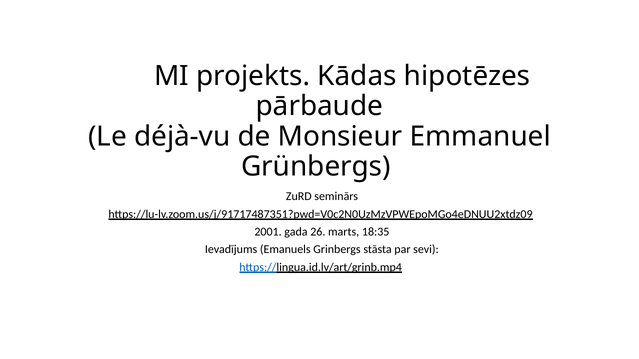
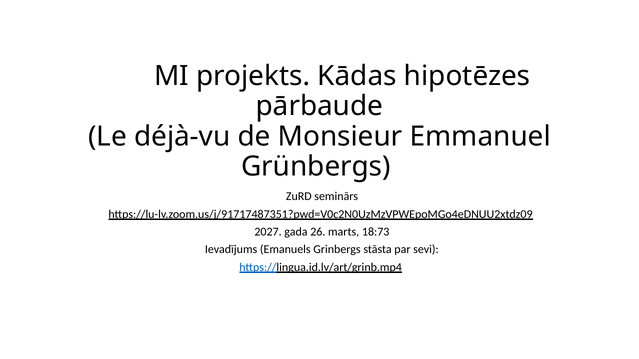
2001: 2001 -> 2027 (268, 232)
18:35: 18:35 -> 18:73 (376, 232)
